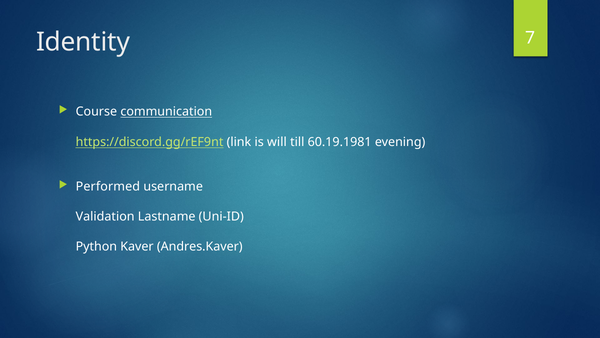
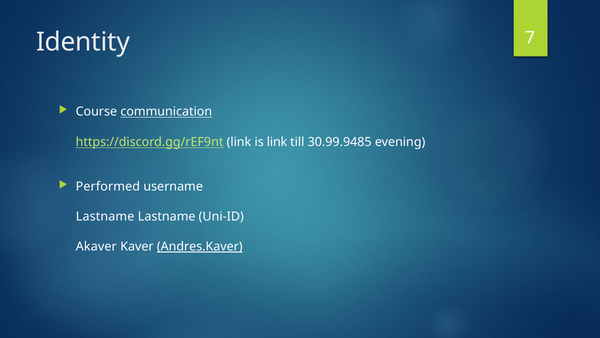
is will: will -> link (277, 142)
60.19.1981: 60.19.1981 -> 30.99.9485 (340, 142)
Validation: Validation -> Lastname (105, 216)
Python: Python -> Akaver (96, 246)
Andres.Kaver underline: none -> present (200, 246)
